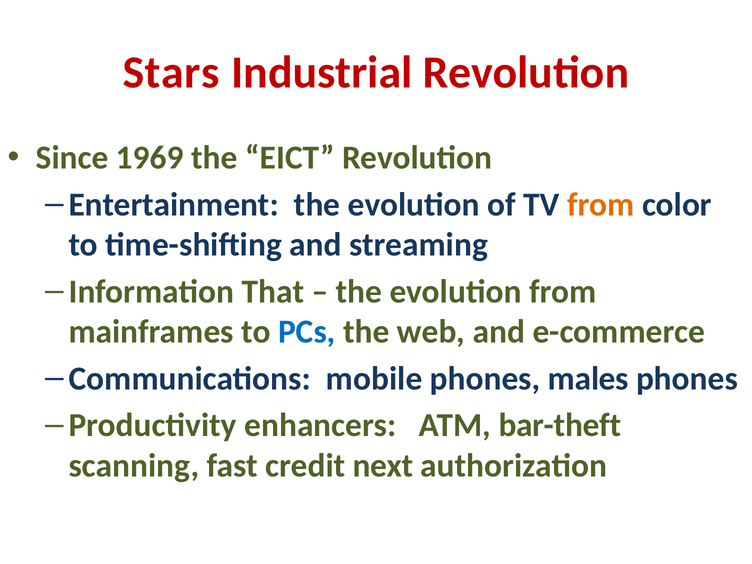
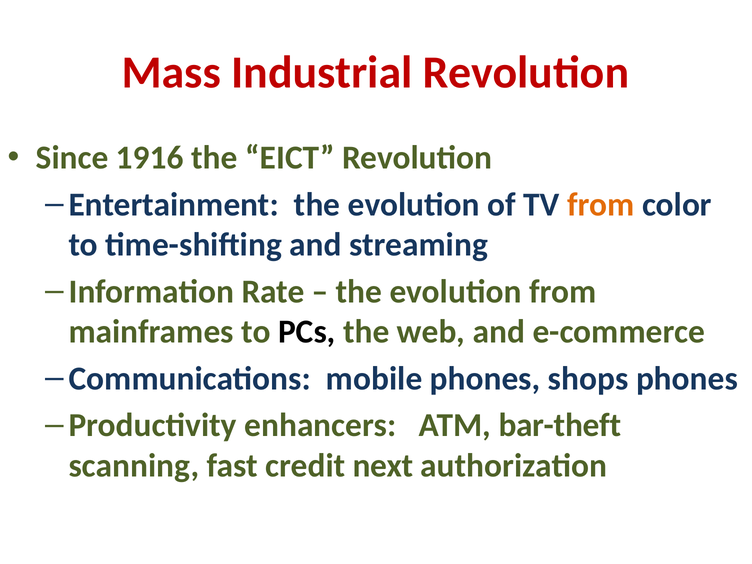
Stars: Stars -> Mass (171, 73)
1969: 1969 -> 1916 (150, 158)
That: That -> Rate (273, 292)
PCs colour: blue -> black (307, 332)
males: males -> shops (588, 379)
